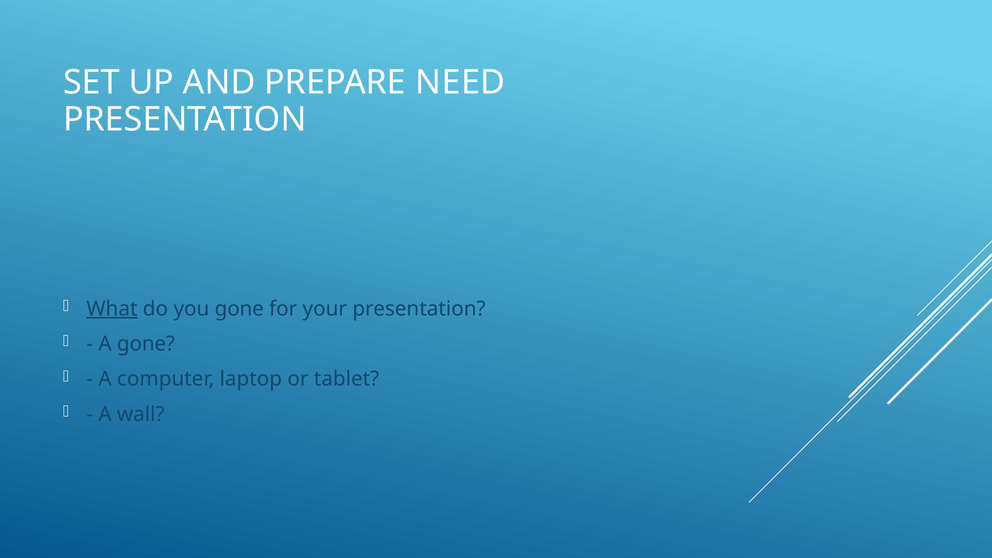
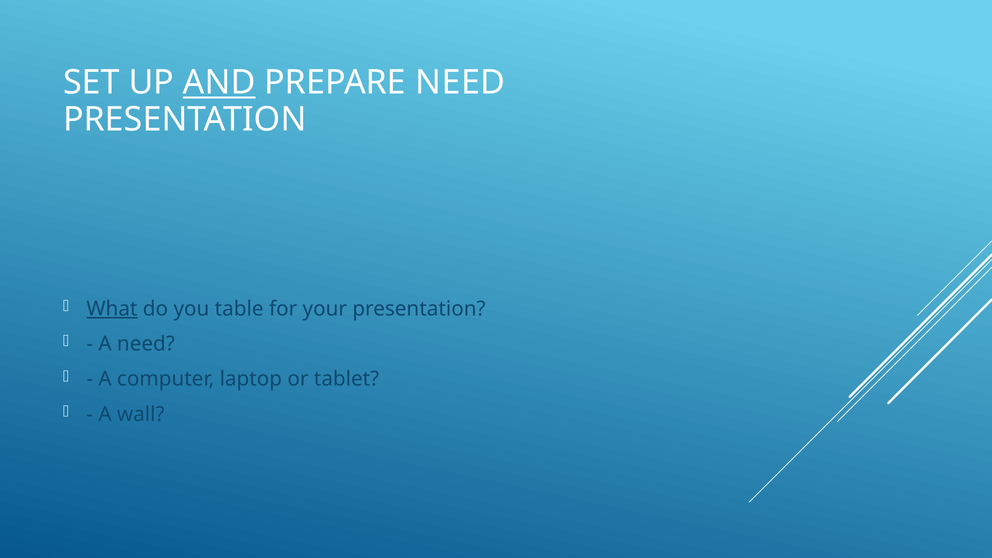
AND underline: none -> present (219, 83)
you gone: gone -> table (239, 309)
A gone: gone -> need (146, 344)
